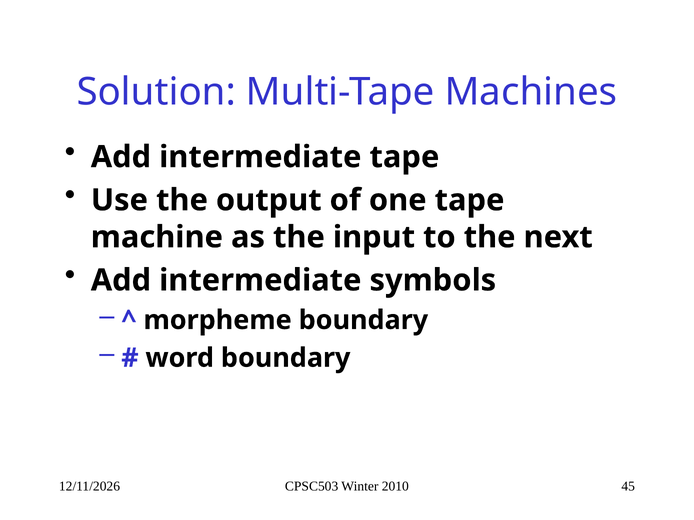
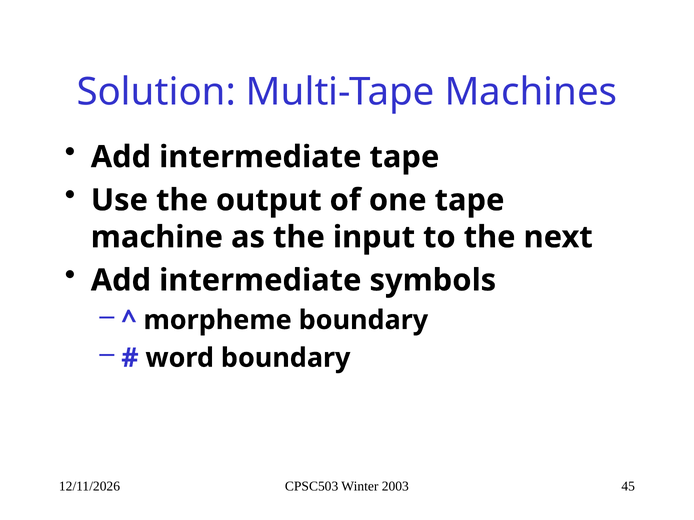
2010: 2010 -> 2003 (395, 487)
